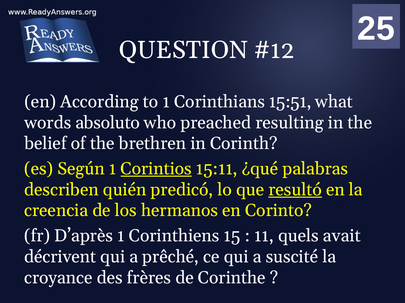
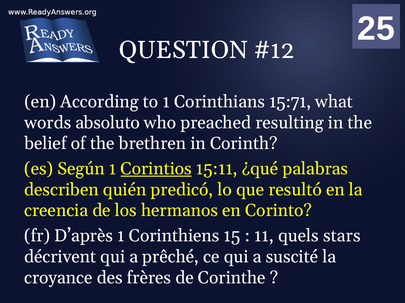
15:51: 15:51 -> 15:71 (290, 102)
resultó underline: present -> none (295, 190)
avait: avait -> stars (342, 236)
